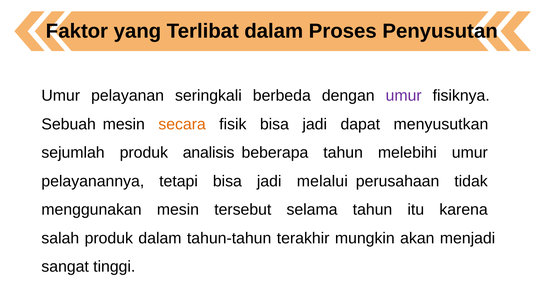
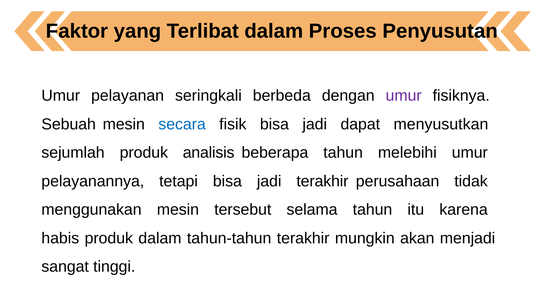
secara colour: orange -> blue (182, 124)
jadi melalui: melalui -> terakhir (322, 181)
salah: salah -> habis (60, 238)
